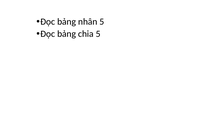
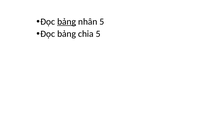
bảng underline: none -> present (67, 22)
